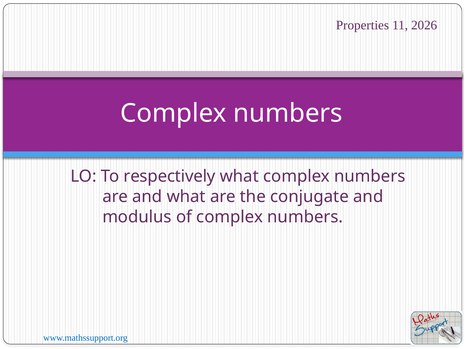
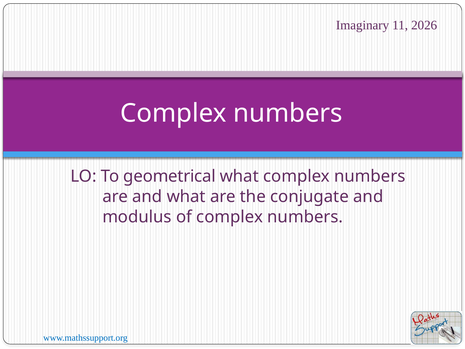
Properties: Properties -> Imaginary (363, 25)
respectively: respectively -> geometrical (170, 176)
